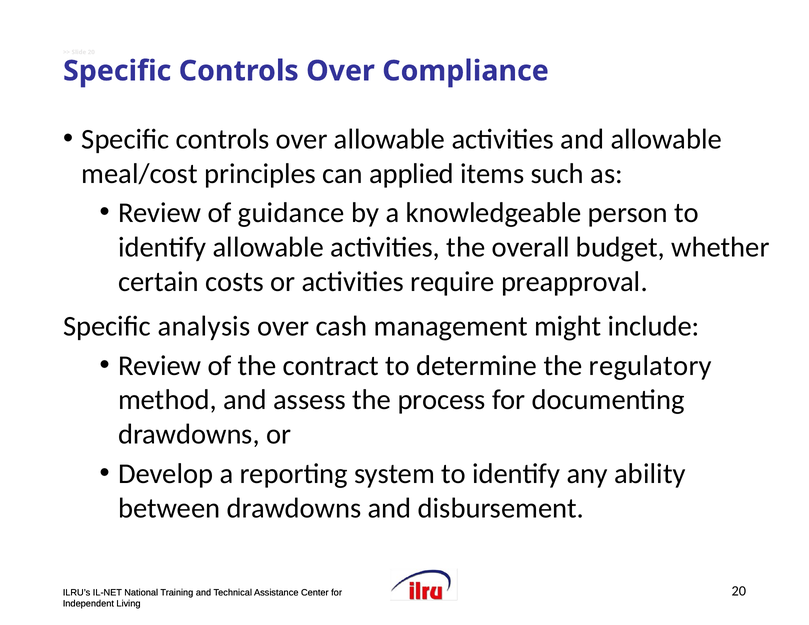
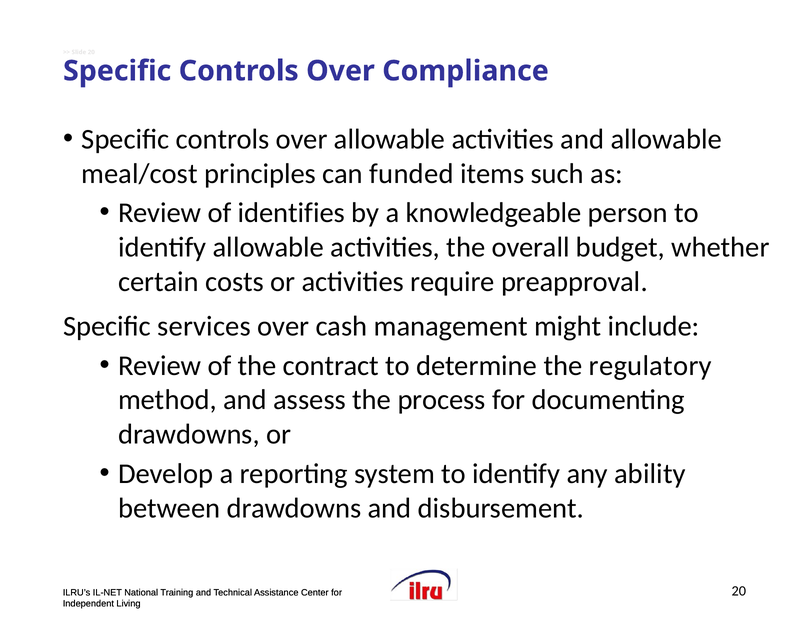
applied: applied -> funded (412, 174)
guidance: guidance -> identifies (291, 213)
analysis: analysis -> services (204, 326)
